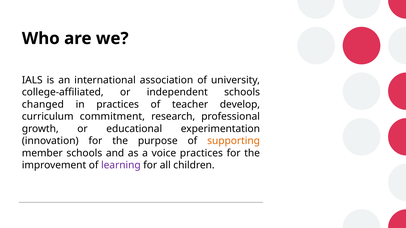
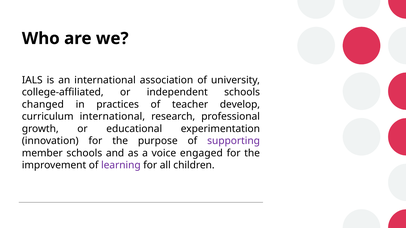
curriculum commitment: commitment -> international (112, 117)
supporting colour: orange -> purple (234, 141)
voice practices: practices -> engaged (201, 153)
